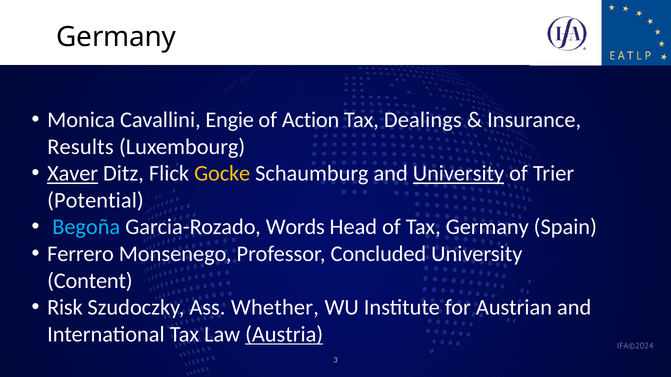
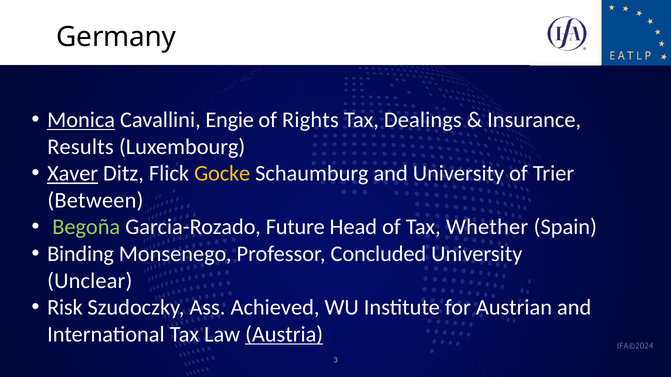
Monica underline: none -> present (81, 120)
Action: Action -> Rights (310, 120)
University underline: present -> none (458, 174)
Potential: Potential -> Between (95, 201)
Begoña colour: light blue -> light green (86, 227)
Words: Words -> Future (295, 227)
Tax Germany: Germany -> Whether (487, 227)
Ferrero: Ferrero -> Binding (81, 254)
Content: Content -> Unclear (90, 281)
Whether: Whether -> Achieved (275, 308)
